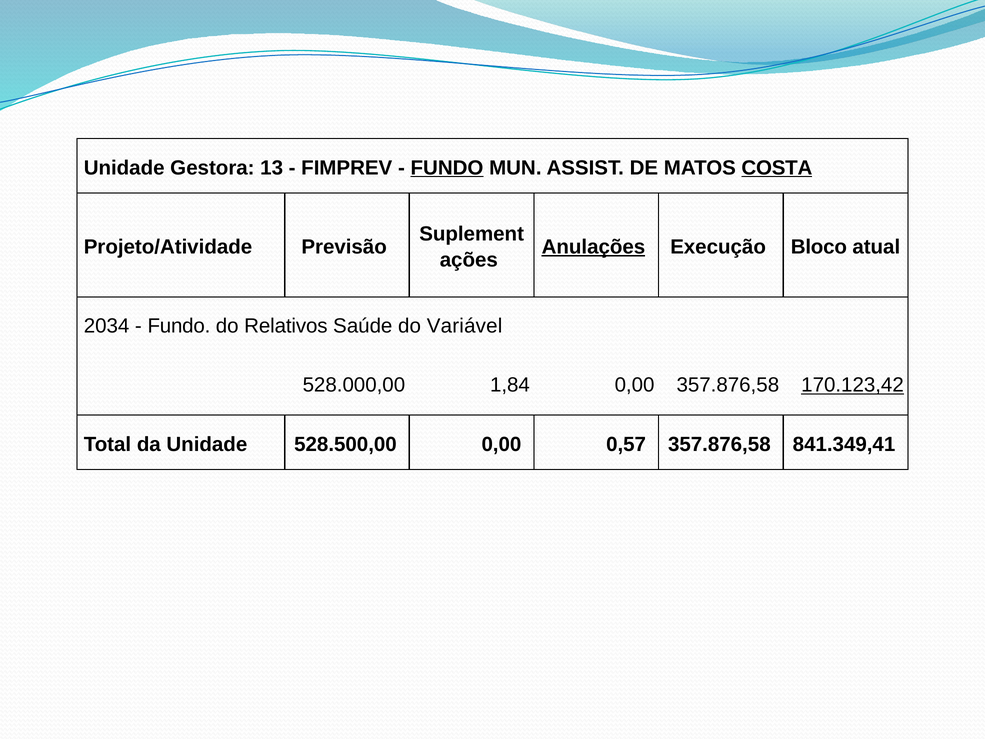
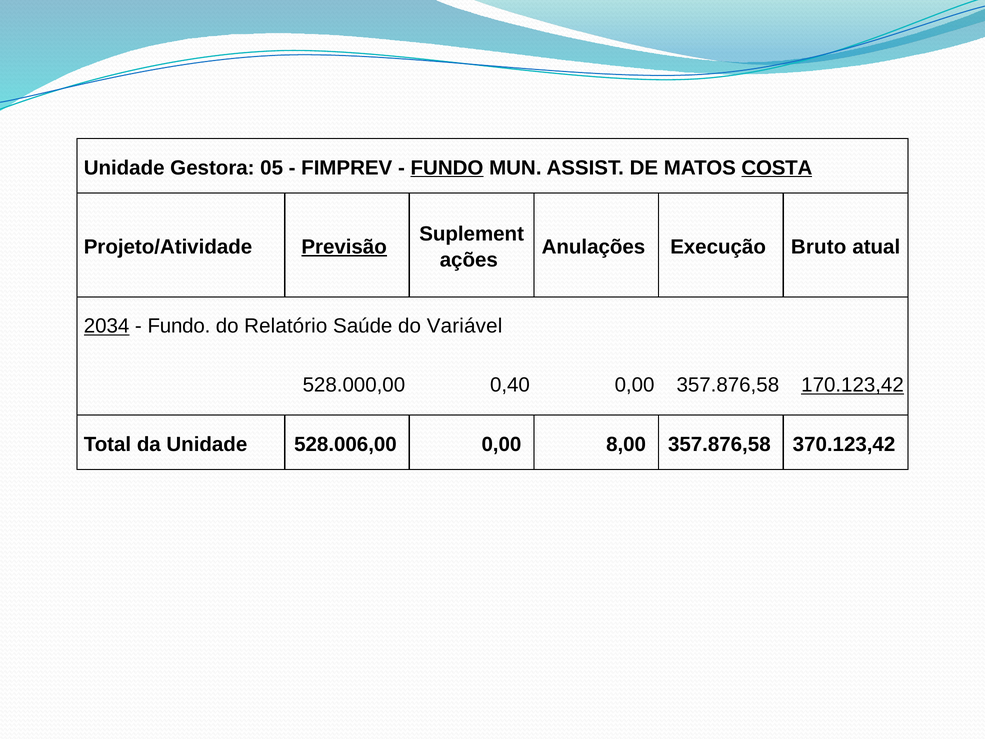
13: 13 -> 05 (272, 168)
Previsão underline: none -> present (344, 247)
Anulações underline: present -> none (593, 247)
Bloco: Bloco -> Bruto (819, 247)
2034 underline: none -> present (107, 326)
Relativos: Relativos -> Relatório (286, 326)
1,84: 1,84 -> 0,40 (510, 385)
528.500,00: 528.500,00 -> 528.006,00 (345, 444)
0,57: 0,57 -> 8,00 (626, 444)
841.349,41: 841.349,41 -> 370.123,42 (844, 444)
